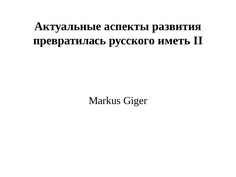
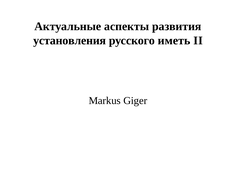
превратилась: превратилась -> установления (70, 40)
